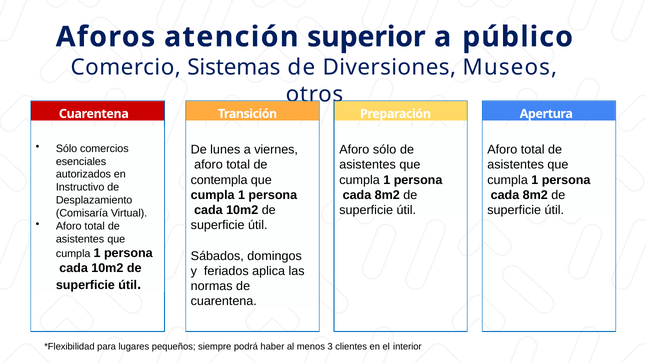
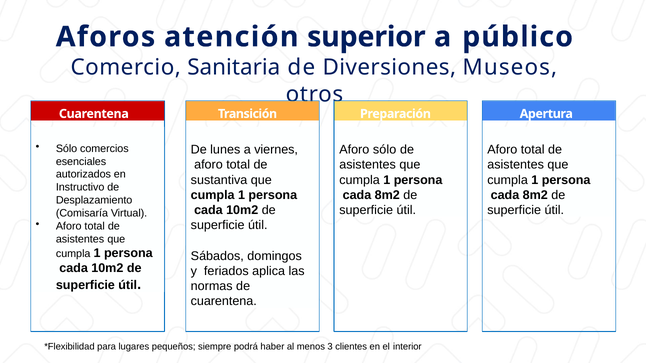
Sistemas: Sistemas -> Sanitaria (234, 68)
contempla: contempla -> sustantiva (219, 180)
